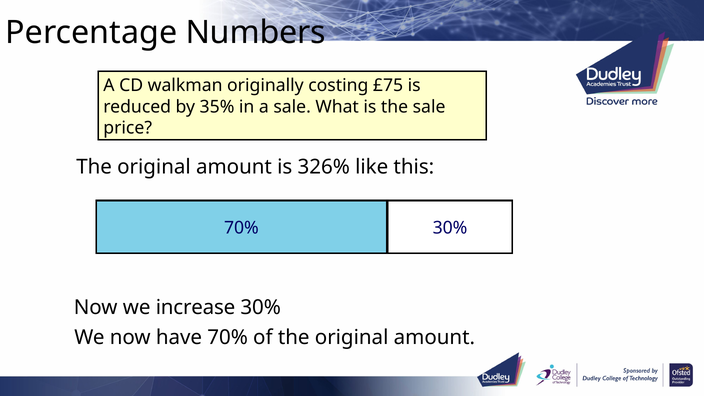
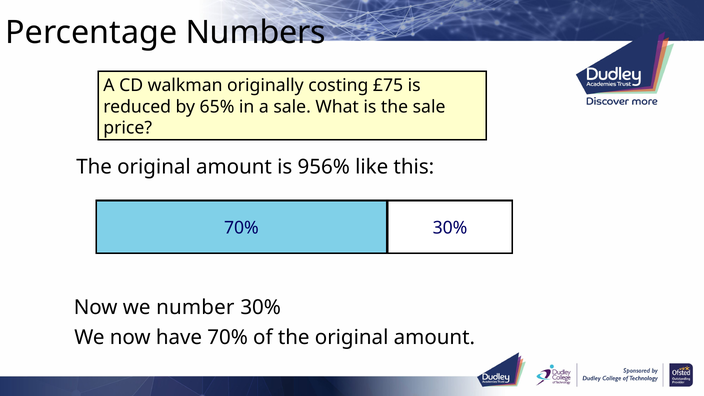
35%: 35% -> 65% (217, 107)
326%: 326% -> 956% (324, 167)
increase: increase -> number (195, 307)
